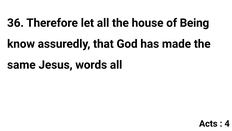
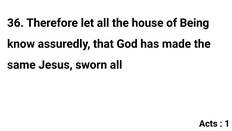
words: words -> sworn (91, 65)
4: 4 -> 1 (227, 123)
